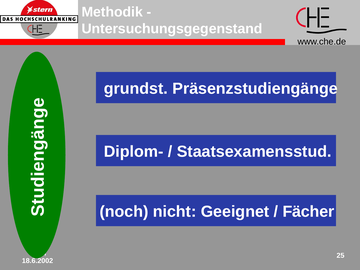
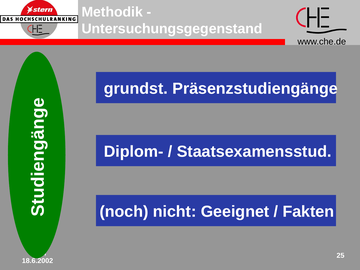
Fächer: Fächer -> Fakten (308, 212)
